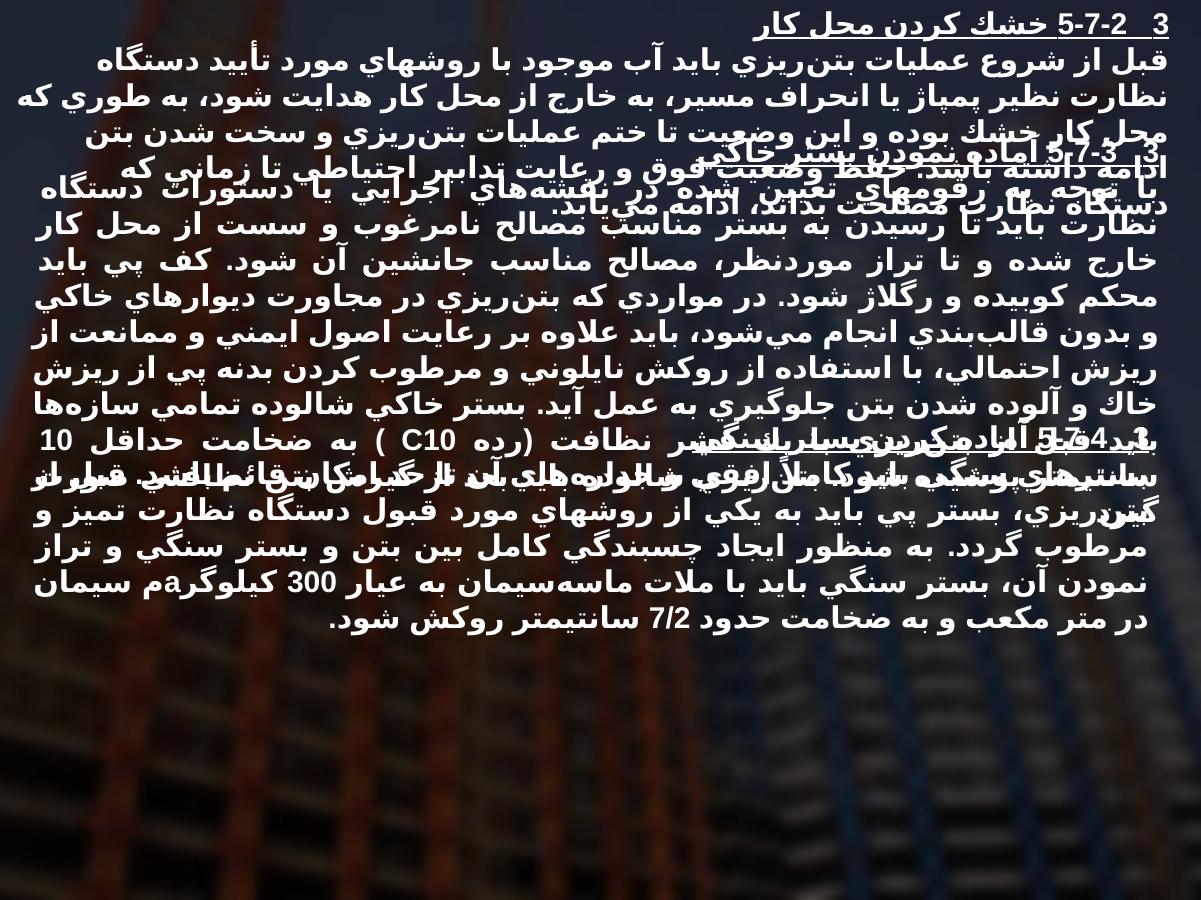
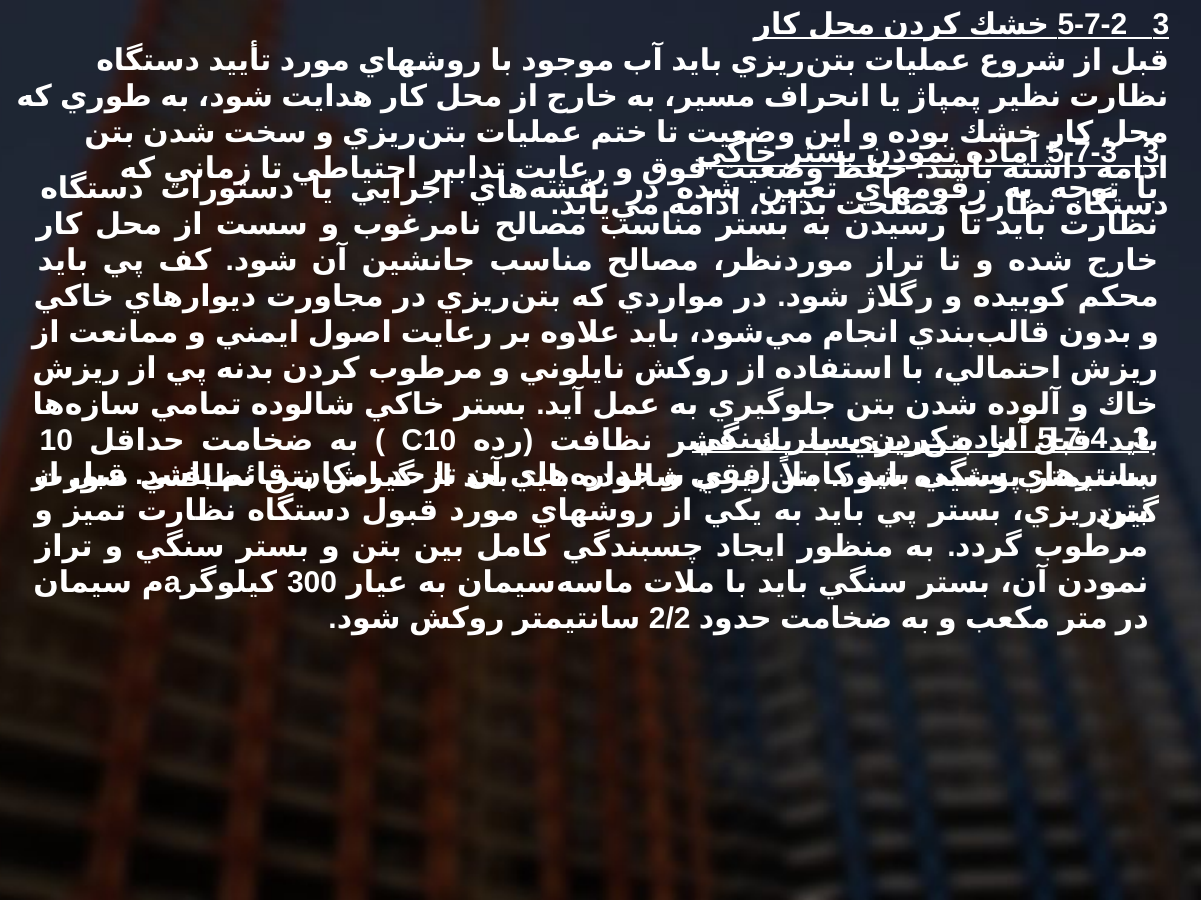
7/2: 7/2 -> 2/2 (670, 619)
